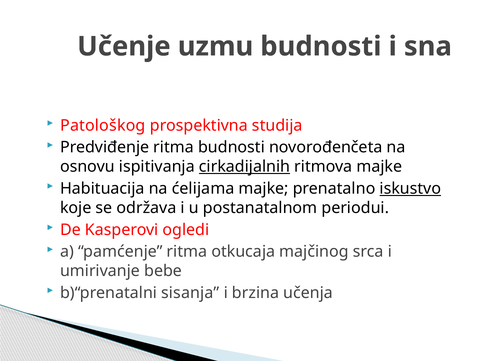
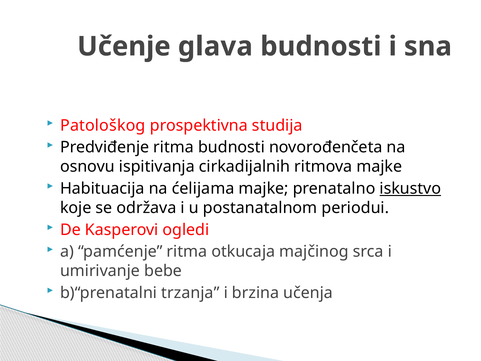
uzmu: uzmu -> glava (215, 46)
cirkadijalnih underline: present -> none (245, 167)
sisanja: sisanja -> trzanja (190, 293)
